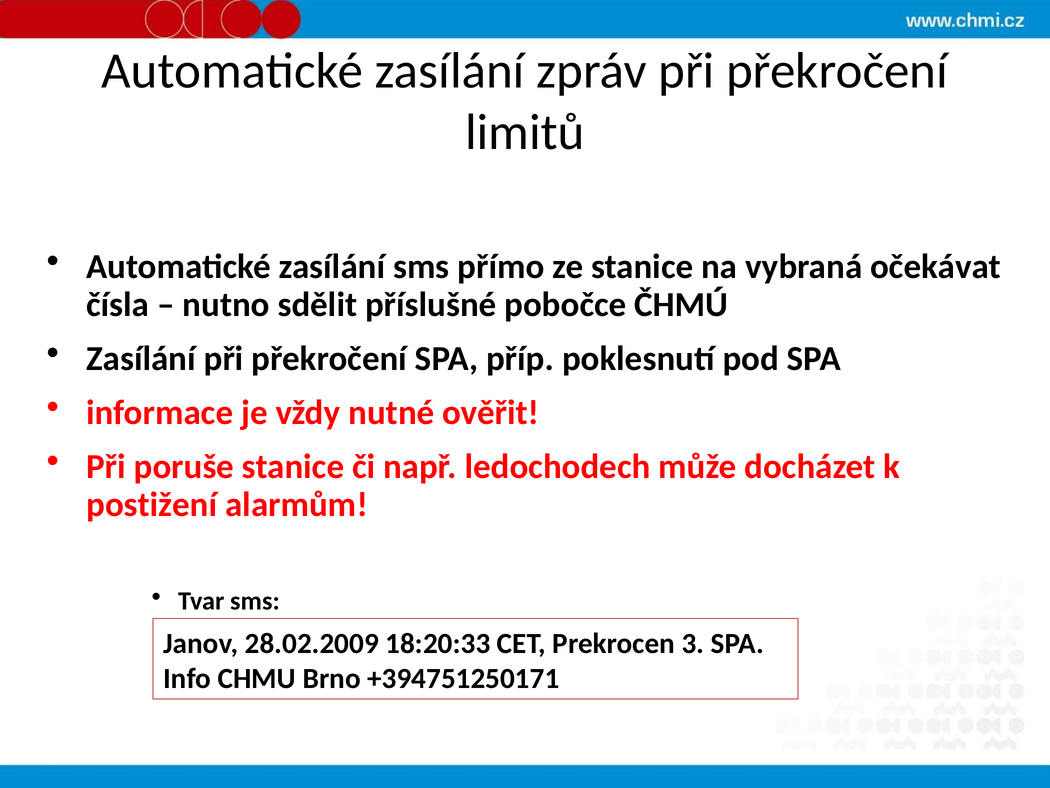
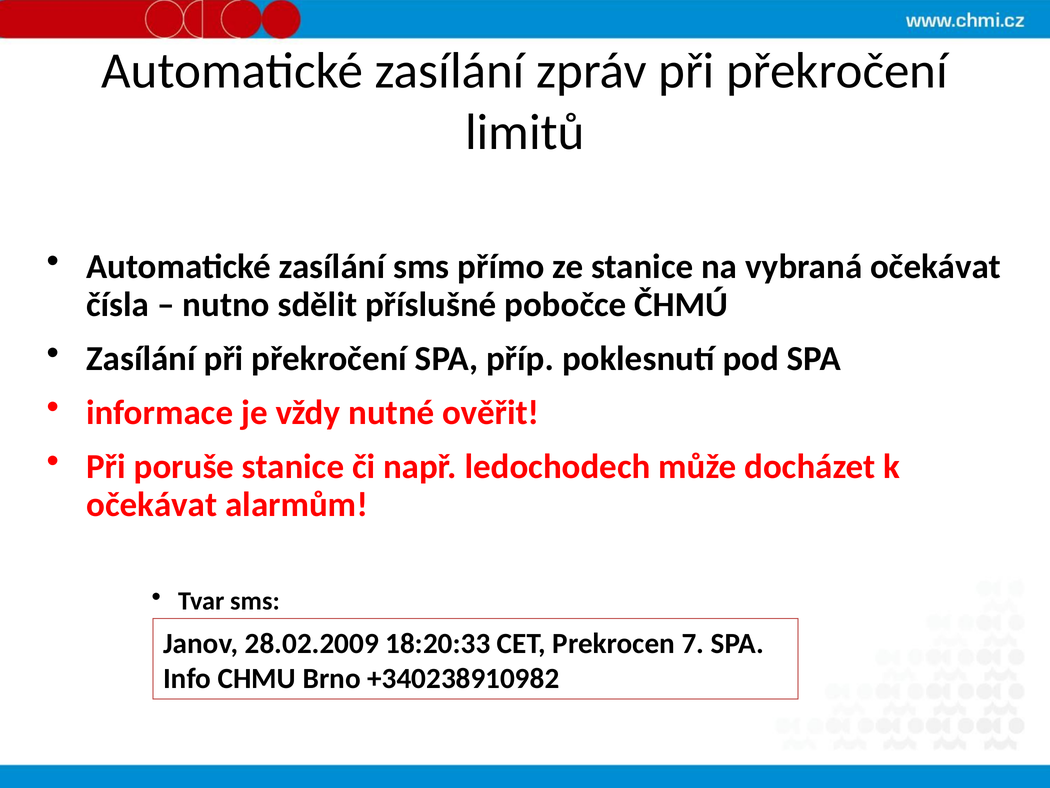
postižení: postižení -> očekávat (152, 504)
3: 3 -> 7 (693, 643)
+394751250171: +394751250171 -> +340238910982 (463, 678)
